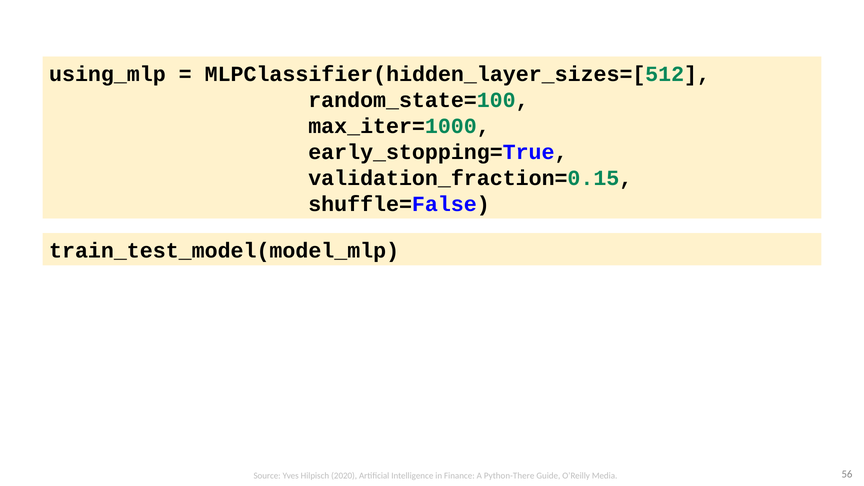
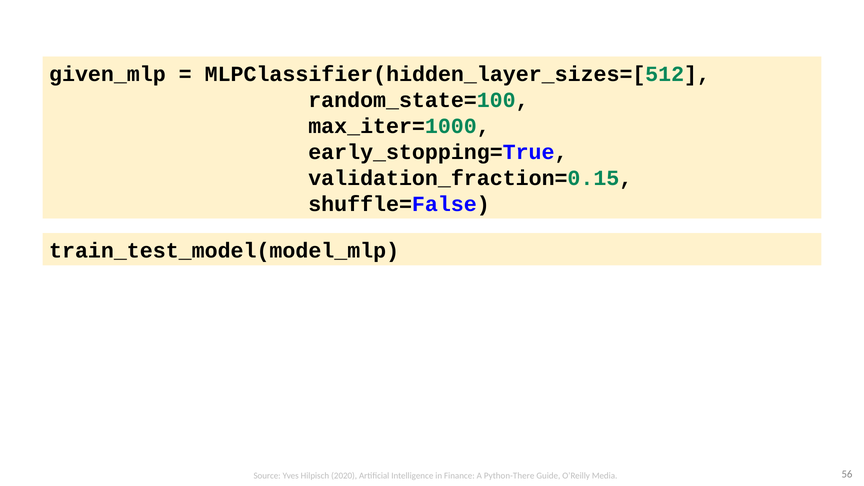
using_mlp: using_mlp -> given_mlp (107, 74)
